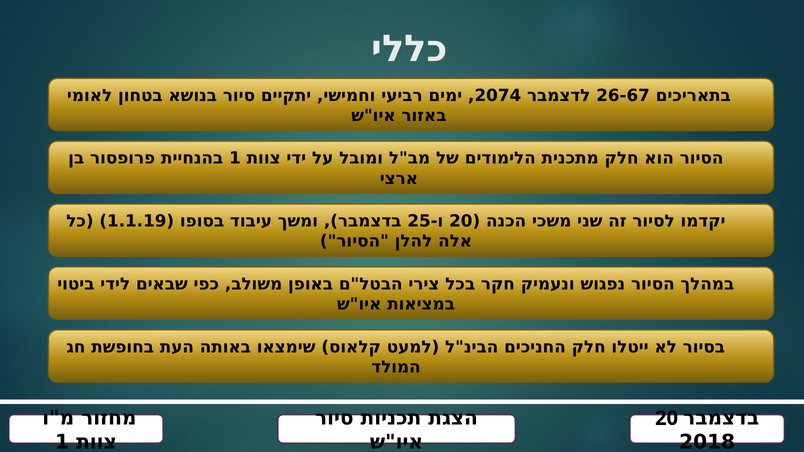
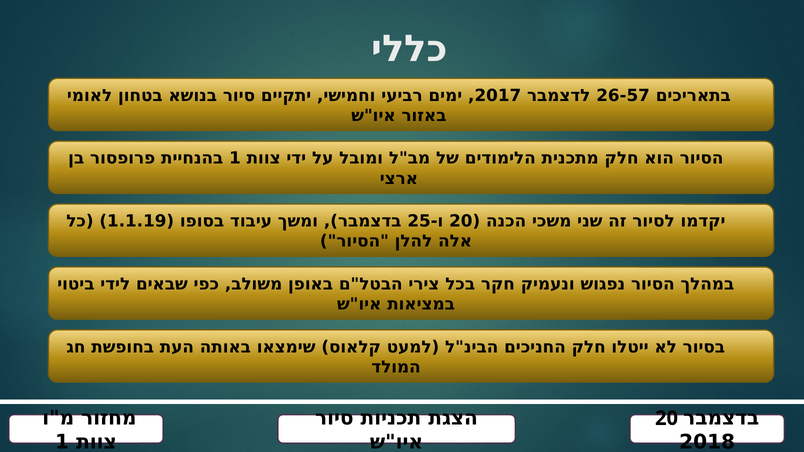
2074: 2074 -> 2017 (498, 96)
26-67: 26-67 -> 26-57 (623, 96)
